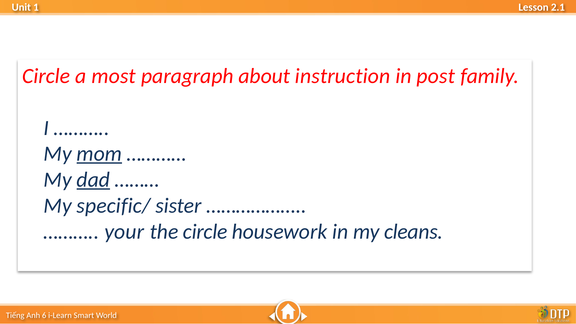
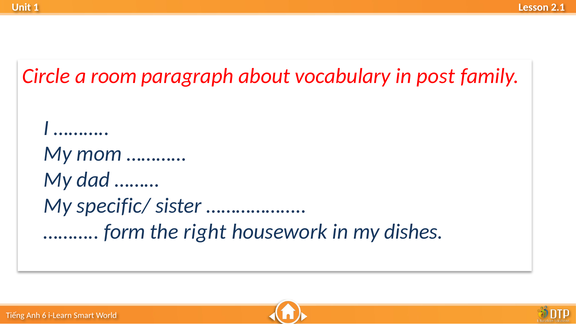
most: most -> room (114, 76)
instruction: instruction -> vocabulary (343, 76)
mom underline: present -> none (99, 154)
dad underline: present -> none (93, 180)
your: your -> form (125, 232)
the circle: circle -> right (205, 232)
cleans: cleans -> dishes (414, 232)
